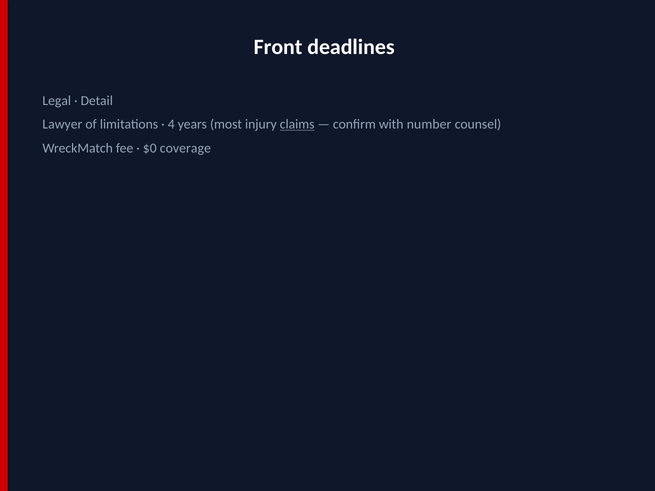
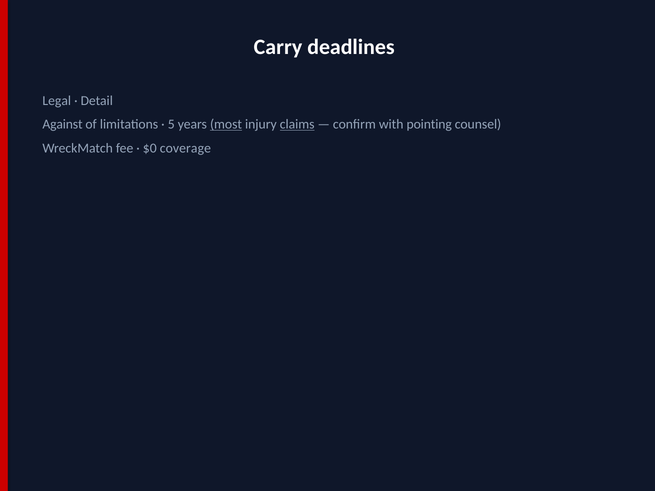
Front: Front -> Carry (278, 47)
Lawyer: Lawyer -> Against (62, 124)
4: 4 -> 5 (171, 124)
most underline: none -> present (226, 124)
number: number -> pointing (429, 124)
